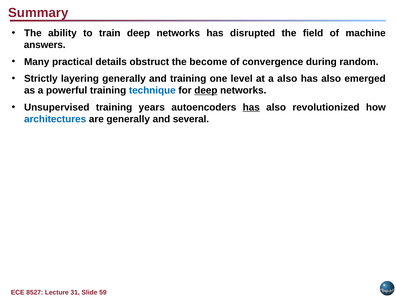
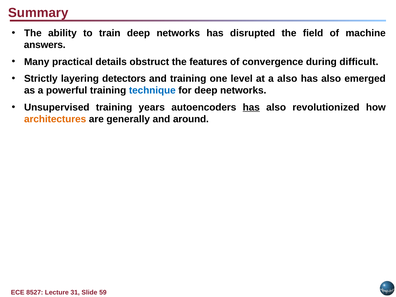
become: become -> features (208, 62)
random: random -> difficult (359, 62)
layering generally: generally -> detectors (124, 79)
deep underline: present -> none (206, 90)
architectures colour: blue -> orange (55, 119)
several: several -> around (191, 119)
